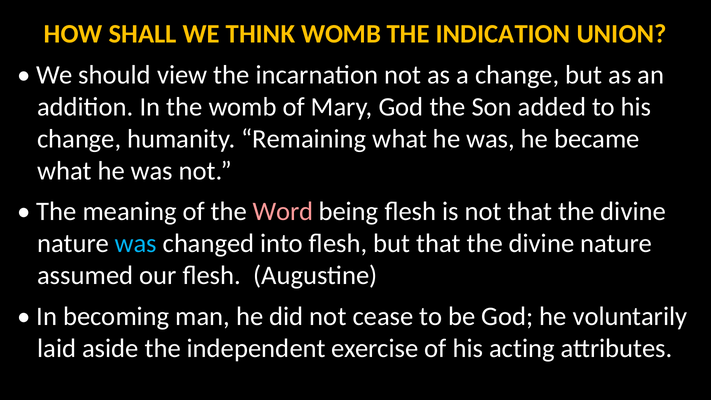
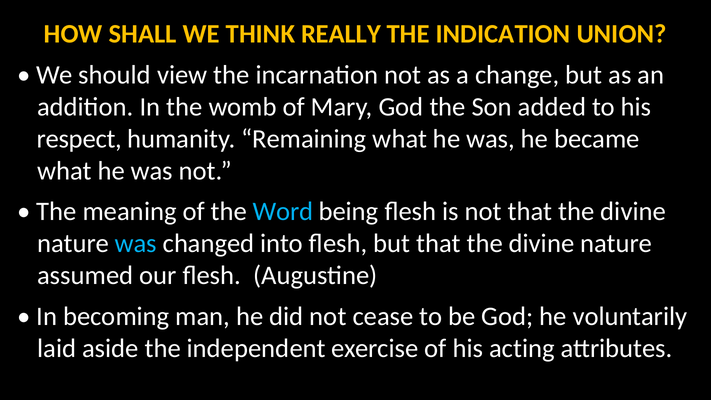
THINK WOMB: WOMB -> REALLY (341, 34)
change: change -> respect (79, 139)
Word colour: pink -> light blue (283, 212)
